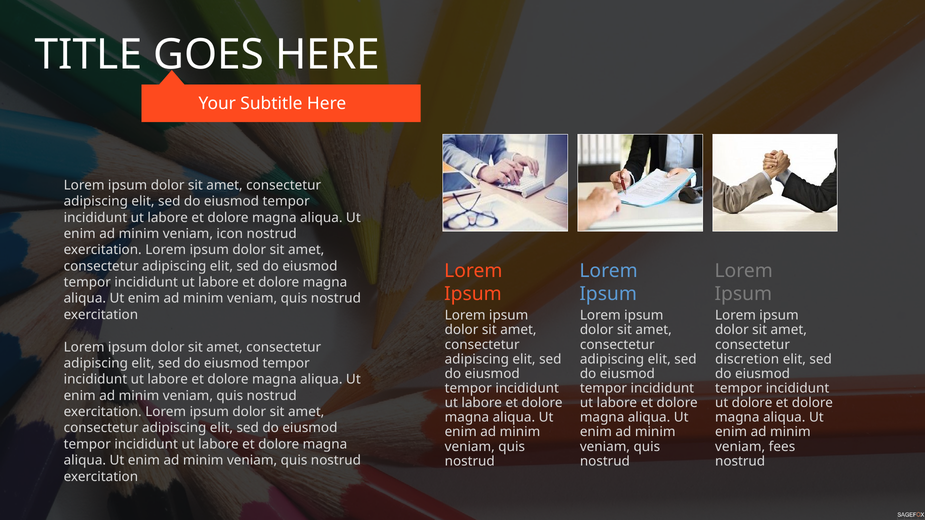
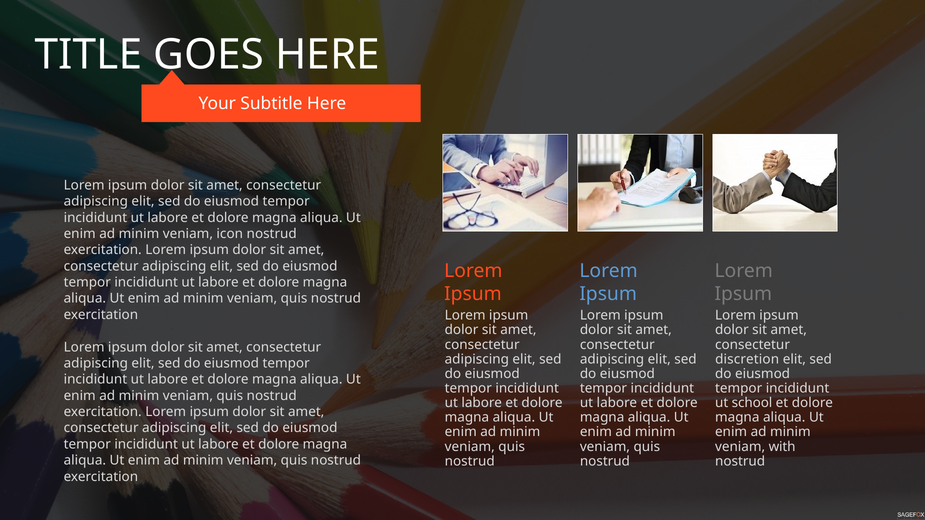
ut dolore: dolore -> school (752, 403)
fees: fees -> with (782, 447)
